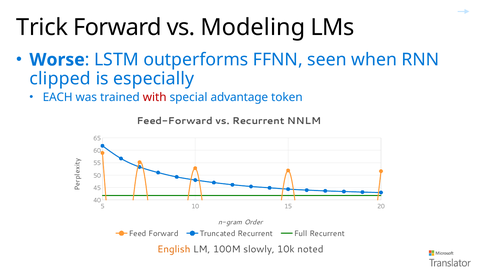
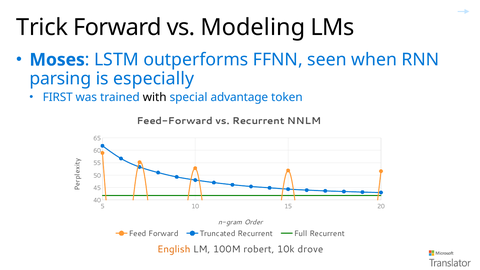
Worse: Worse -> Moses (57, 60)
clipped: clipped -> parsing (60, 79)
EACH: EACH -> FIRST (58, 97)
with colour: red -> black (155, 97)
slowly: slowly -> robert (259, 249)
noted: noted -> drove (310, 249)
